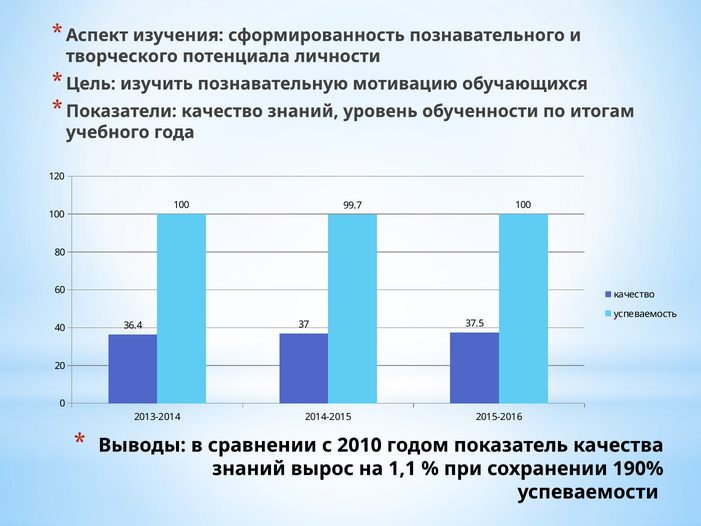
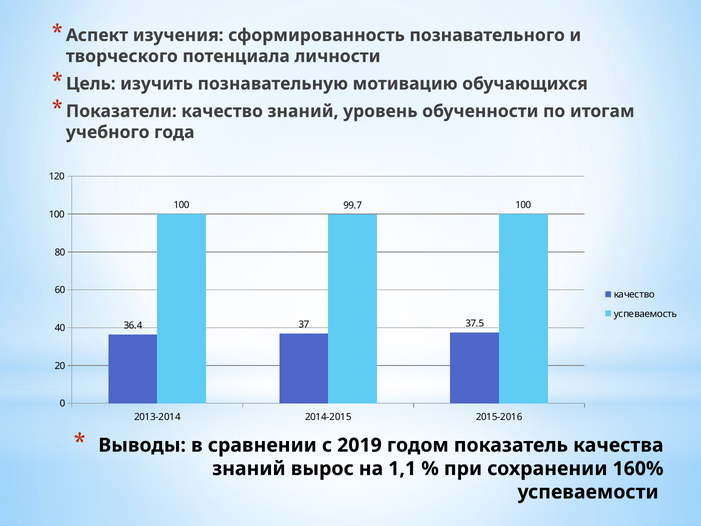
2010: 2010 -> 2019 (359, 445)
190%: 190% -> 160% (638, 468)
